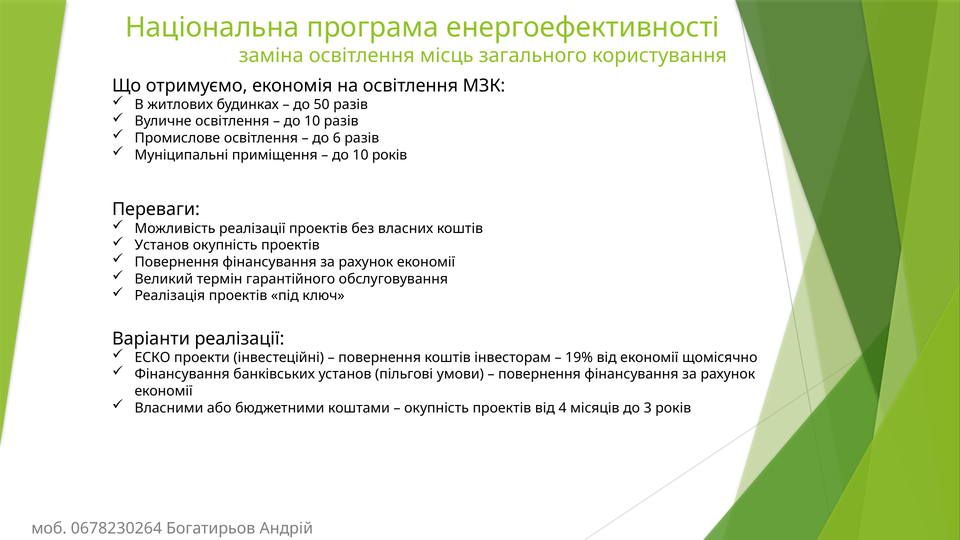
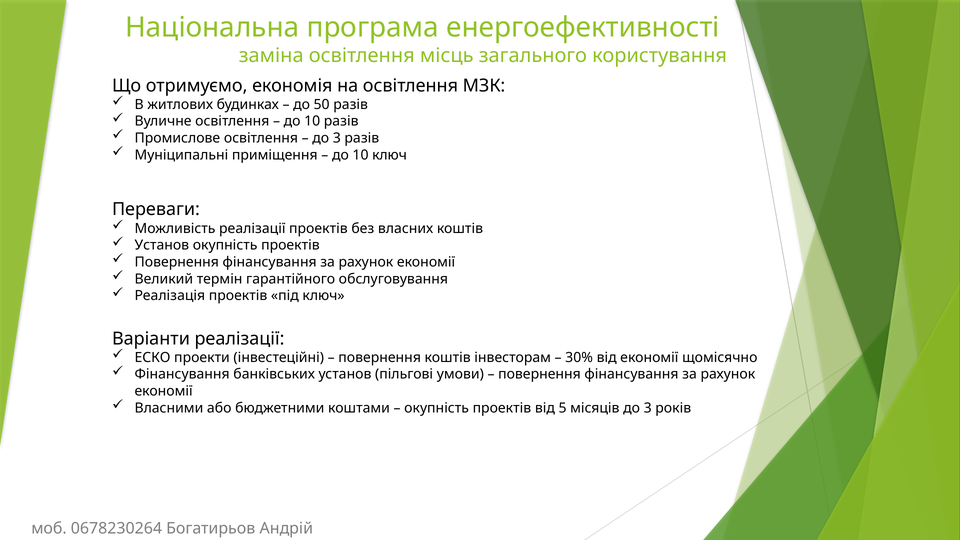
6: 6 -> 3 (337, 138)
10 років: років -> ключ (390, 155)
19%: 19% -> 30% (579, 358)
4: 4 -> 5 (563, 408)
